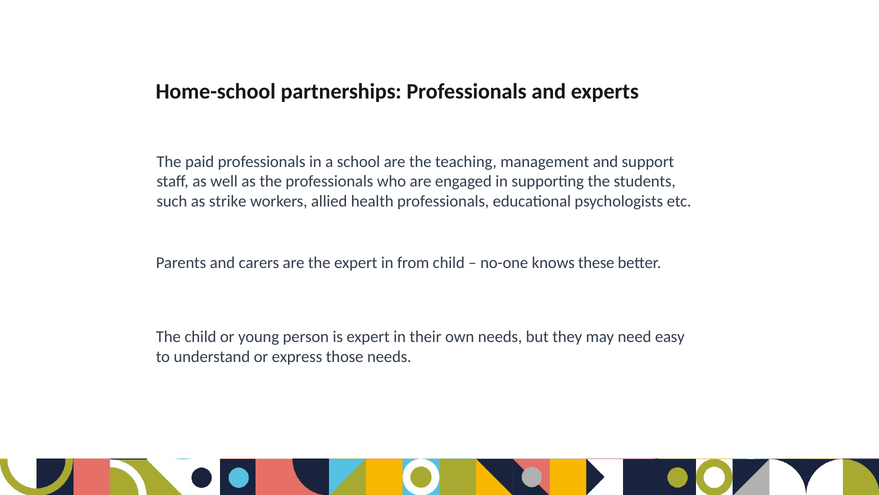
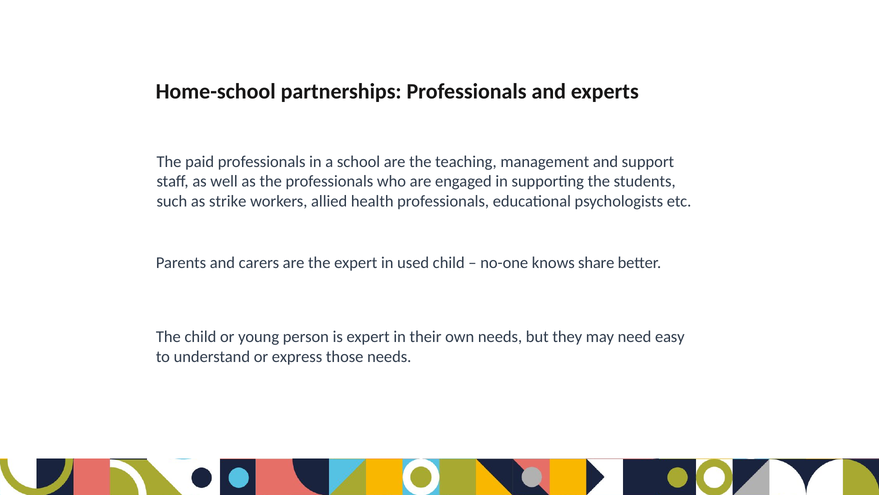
from: from -> used (413, 262)
these: these -> share (596, 262)
